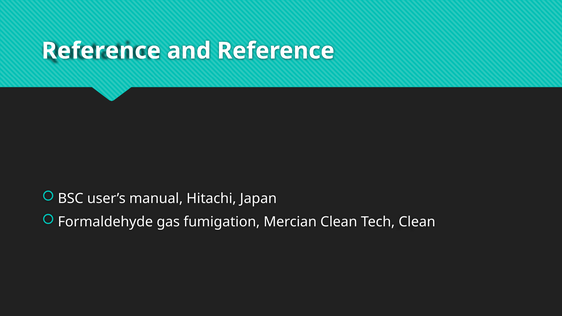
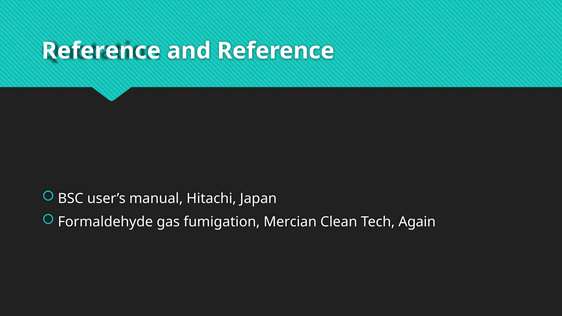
Tech Clean: Clean -> Again (417, 222)
